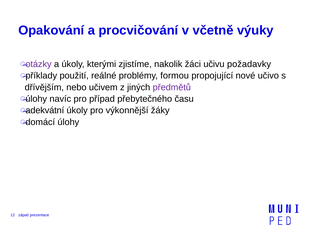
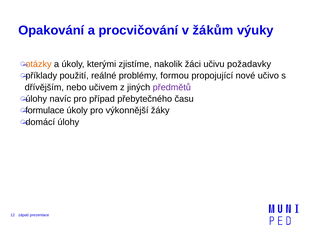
včetně: včetně -> žákům (213, 30)
otázky colour: purple -> orange (39, 64)
adekvátní: adekvátní -> formulace (45, 111)
